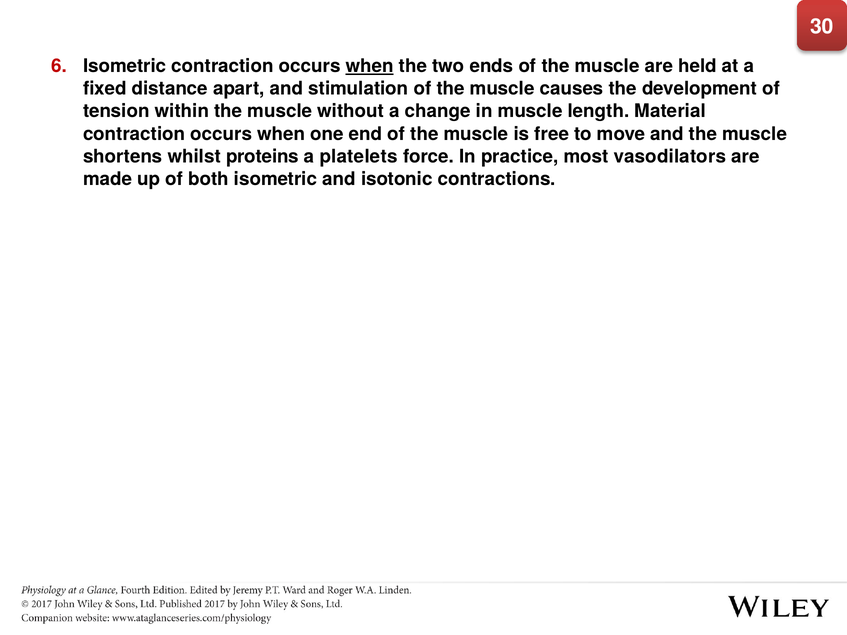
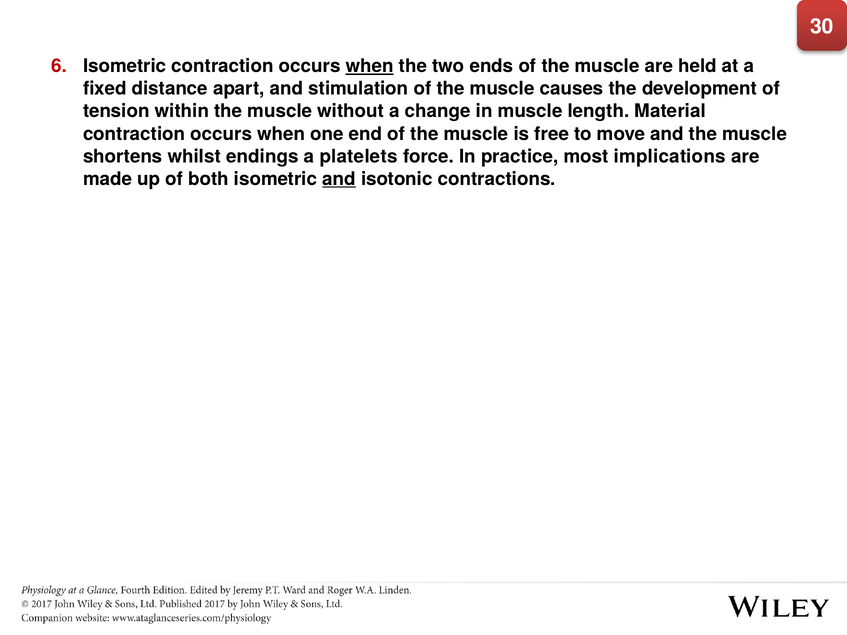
proteins: proteins -> endings (262, 156)
vasodilators: vasodilators -> implications (670, 156)
and underline: none -> present (339, 179)
